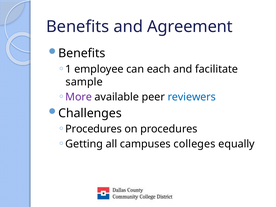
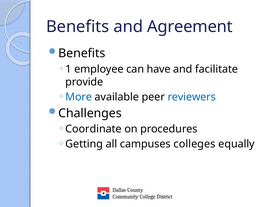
each: each -> have (159, 69)
sample: sample -> provide (84, 82)
More colour: purple -> blue (79, 97)
Procedures: Procedures -> Coordinate (94, 129)
